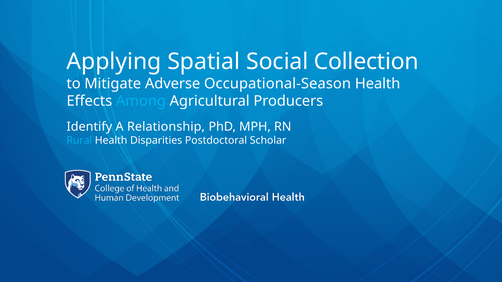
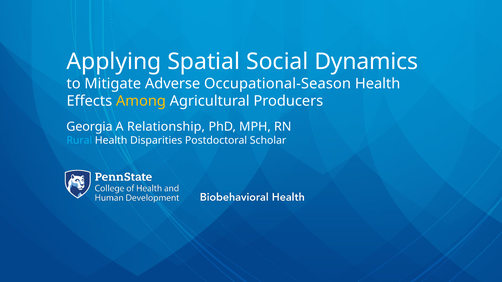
Collection: Collection -> Dynamics (366, 62)
Among colour: light blue -> yellow (141, 101)
Identify: Identify -> Georgia (89, 127)
